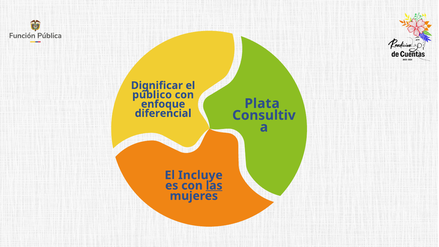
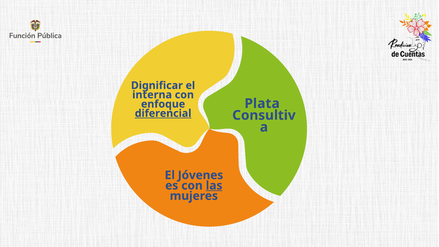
público: público -> interna (152, 95)
diferencial underline: none -> present (163, 113)
Incluye: Incluye -> Jóvenes (201, 175)
